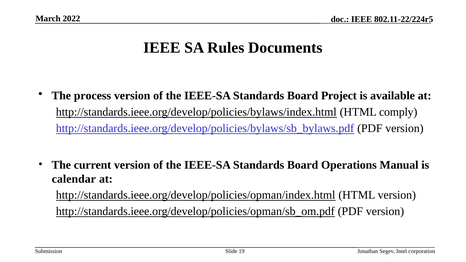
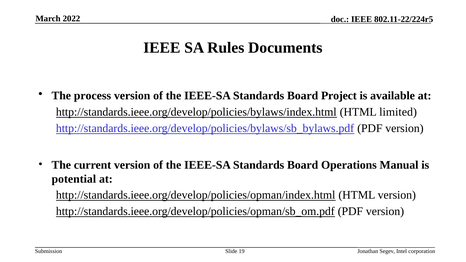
comply: comply -> limited (398, 112)
calendar: calendar -> potential (74, 179)
